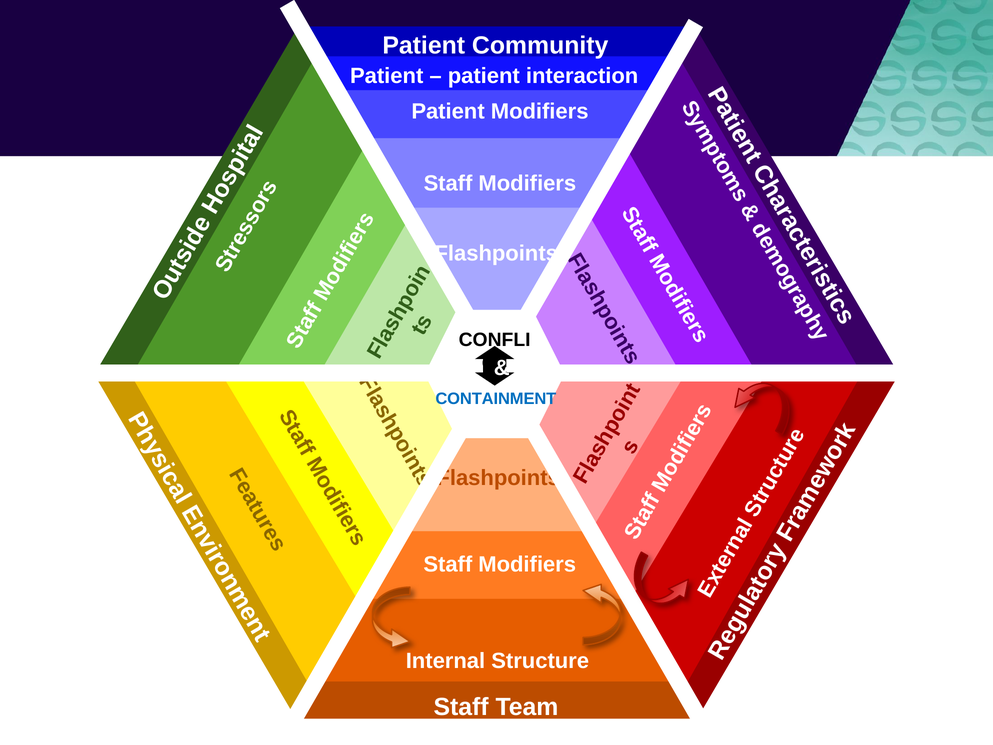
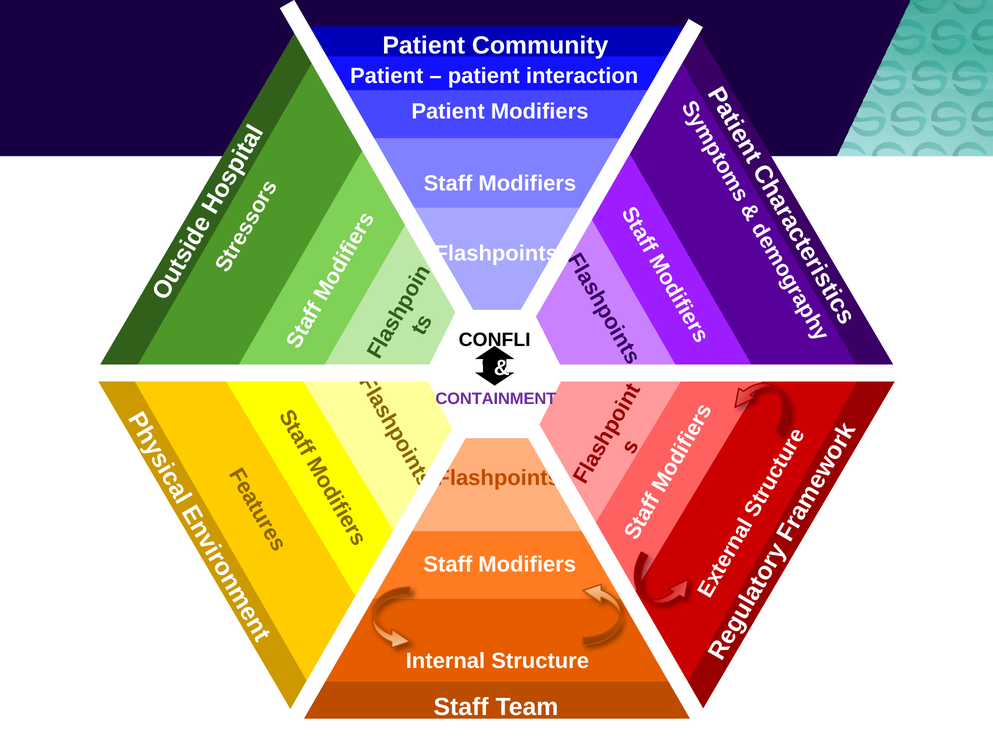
CONTAINMENT colour: blue -> purple (496, 399)
